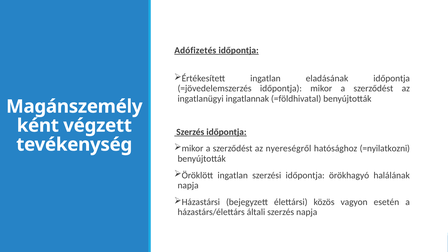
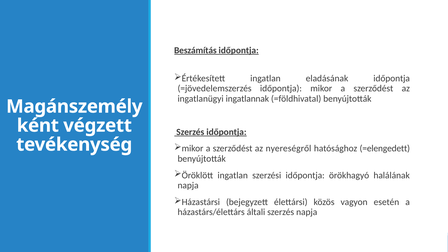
Adófizetés: Adófizetés -> Beszámítás (195, 50)
=nyilatkozni: =nyilatkozni -> =elengedett (385, 149)
